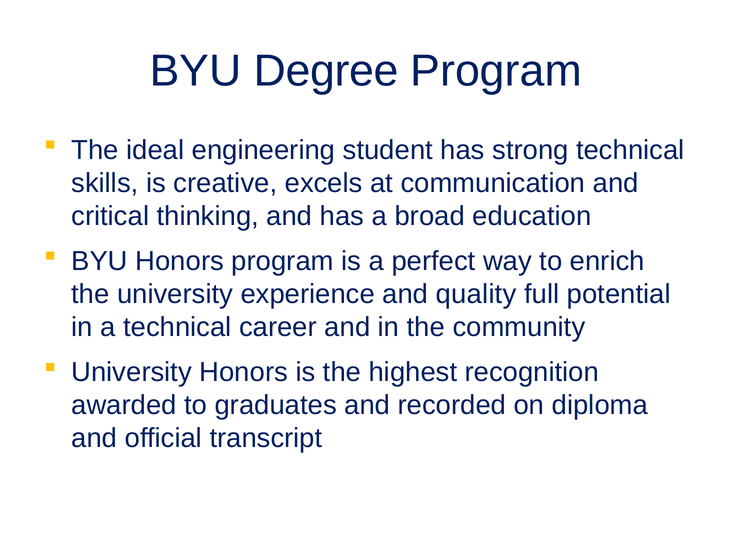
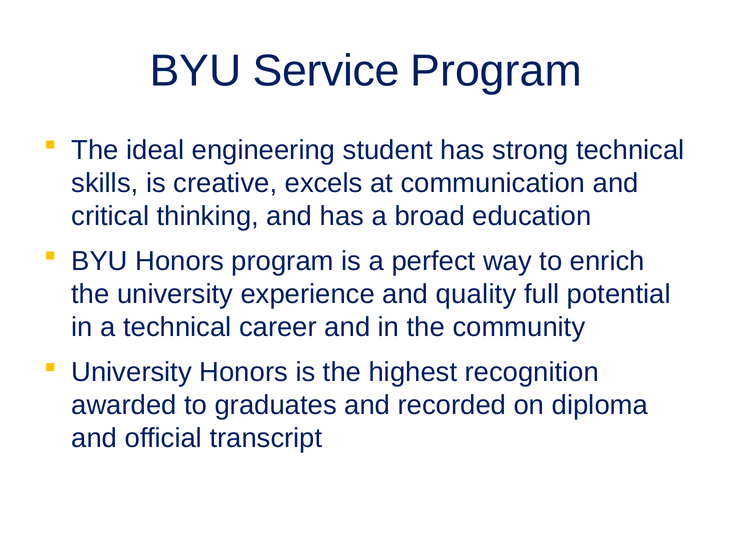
Degree: Degree -> Service (326, 71)
